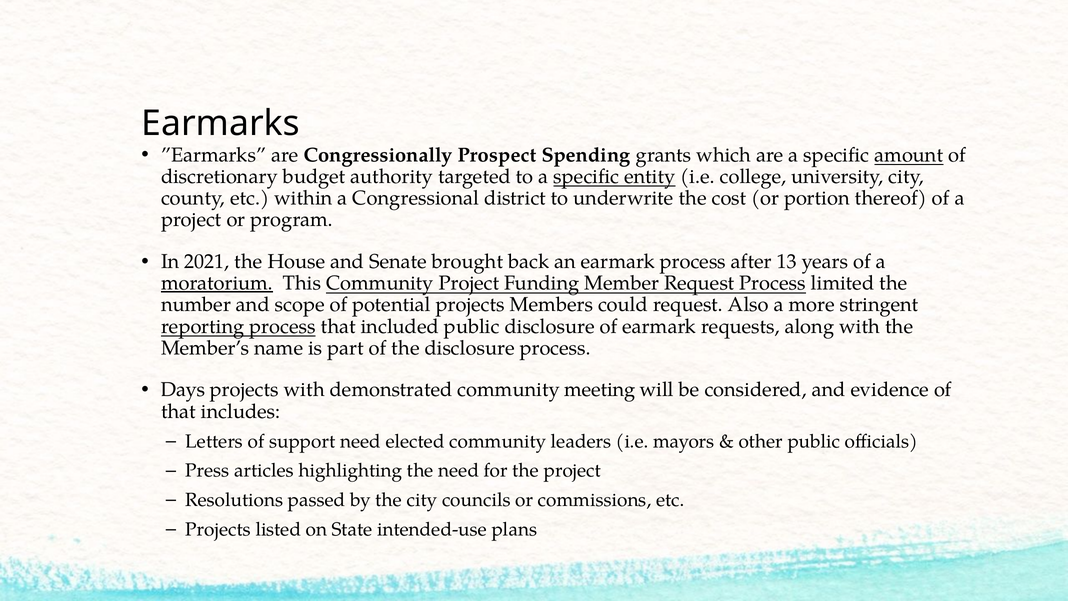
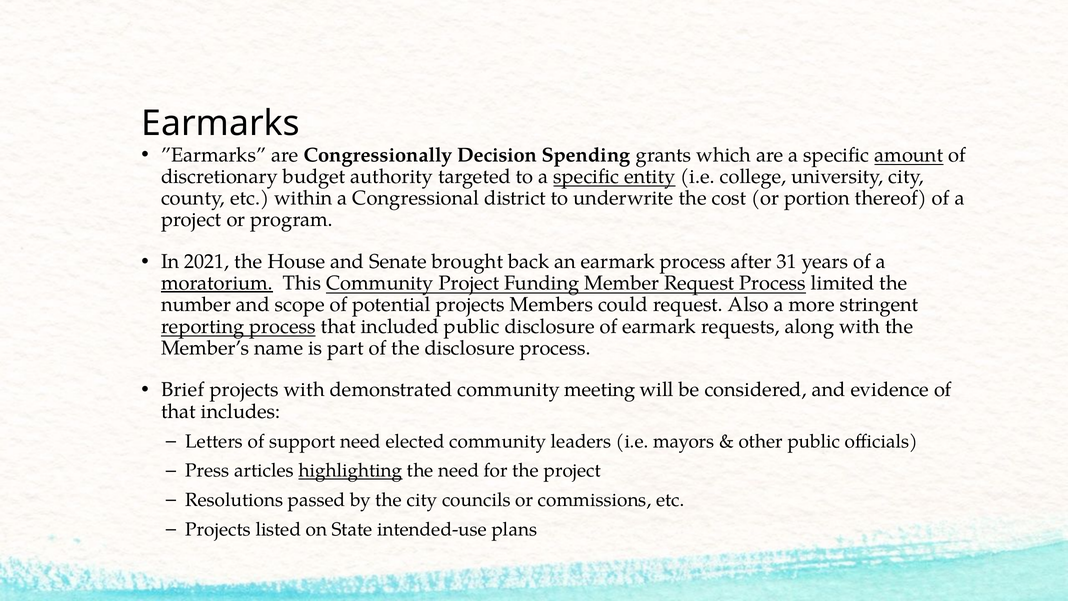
Prospect: Prospect -> Decision (497, 155)
13: 13 -> 31 (787, 262)
Days: Days -> Brief (183, 390)
highlighting underline: none -> present (350, 471)
